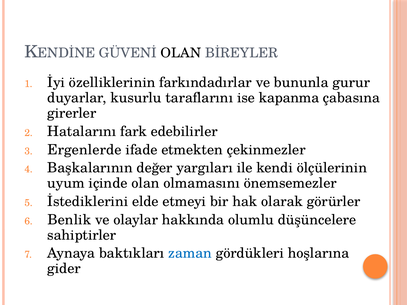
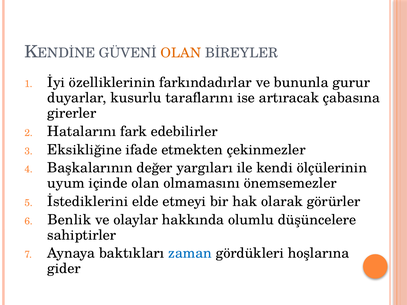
OLAN colour: black -> orange (181, 53)
kapanma: kapanma -> artıracak (289, 98)
Ergenlerde: Ergenlerde -> Eksikliğine (85, 150)
